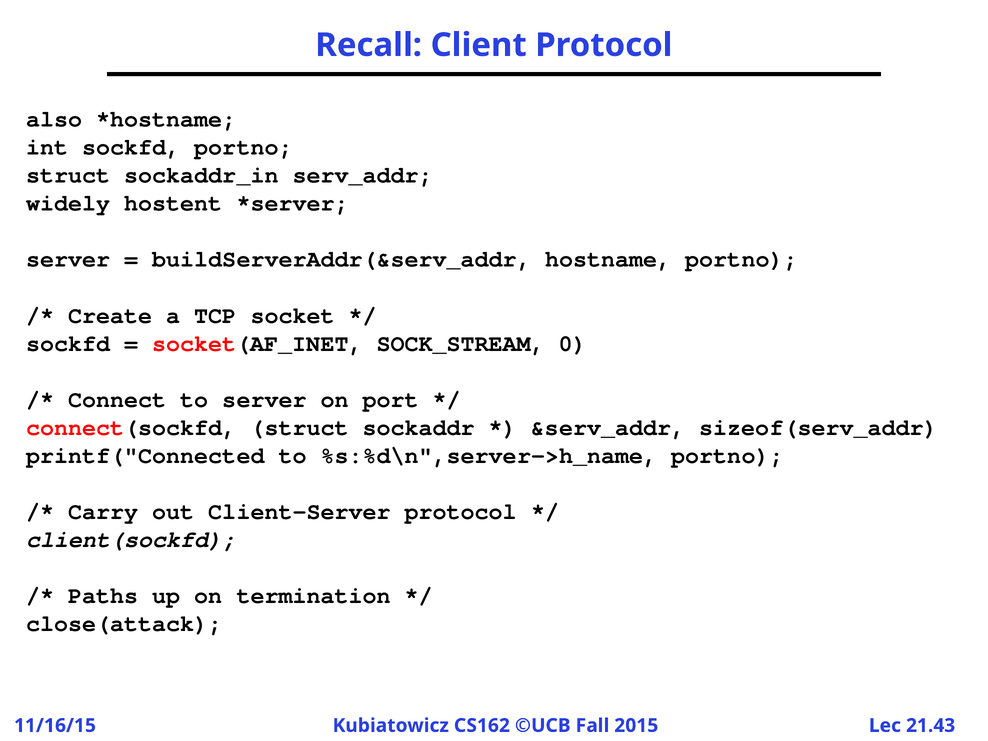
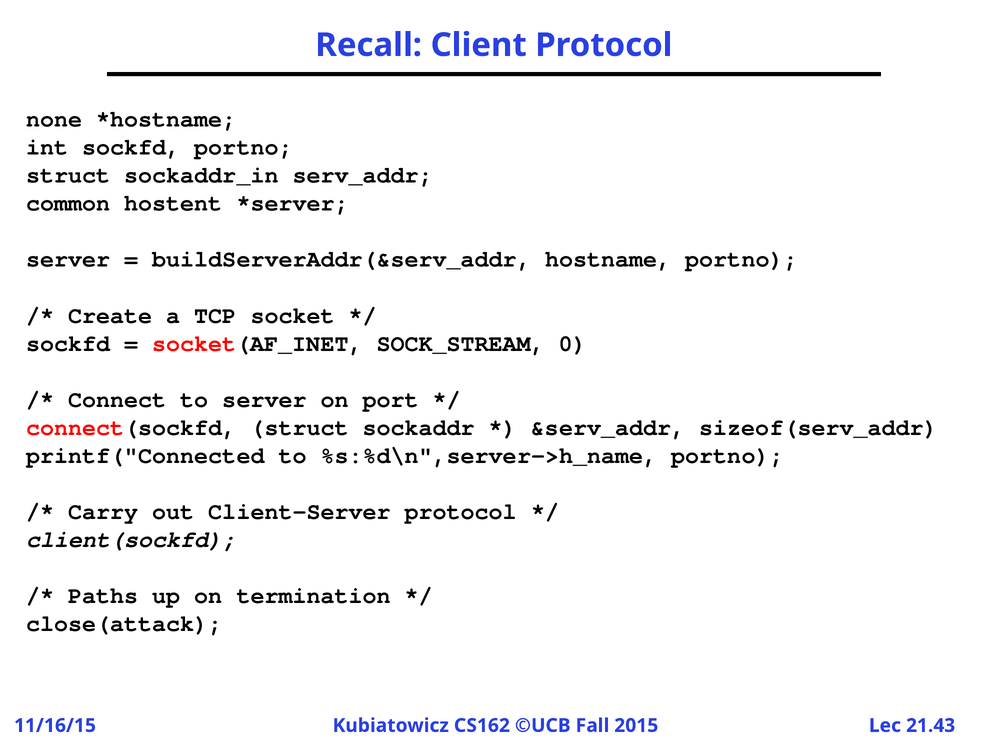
also: also -> none (54, 119)
widely: widely -> common (68, 203)
